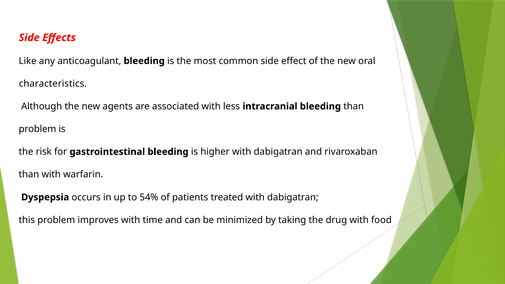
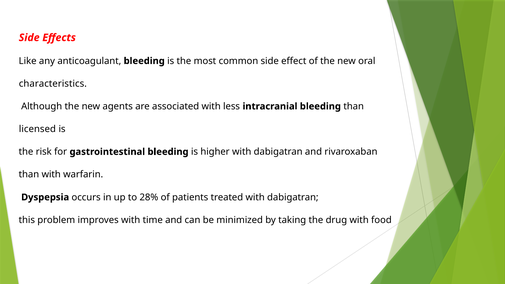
problem: problem -> licensed (37, 129)
54%: 54% -> 28% (149, 197)
